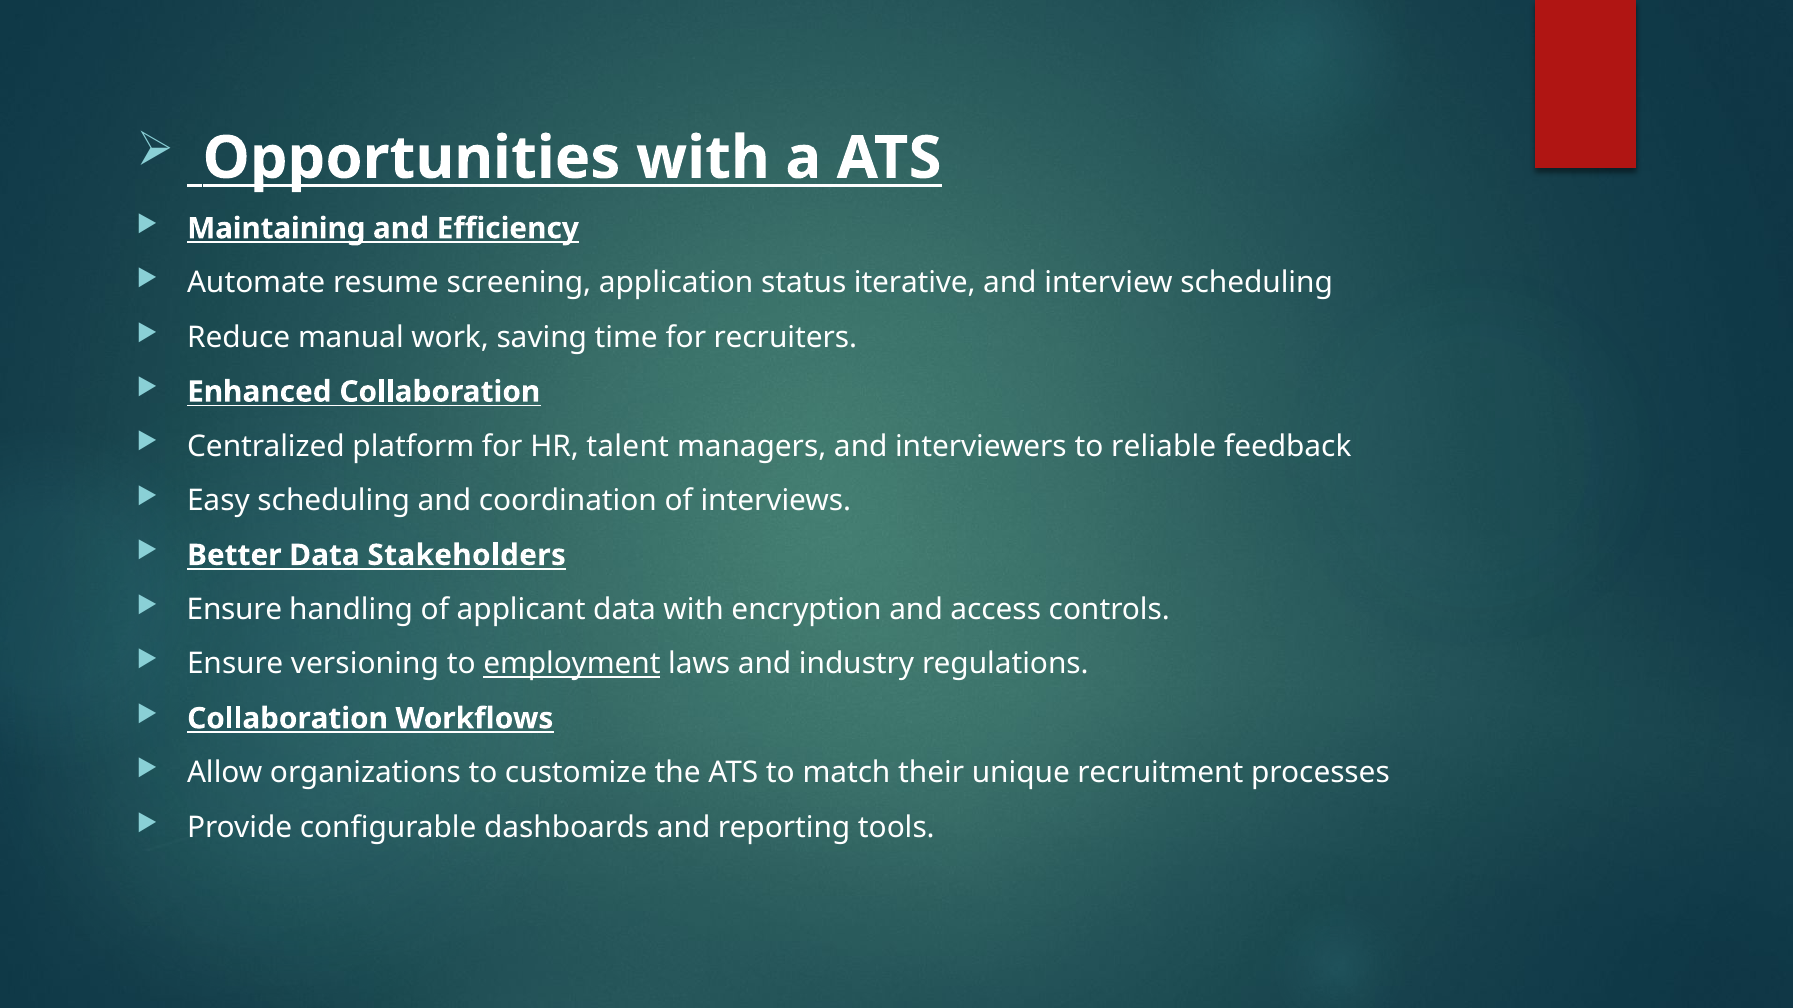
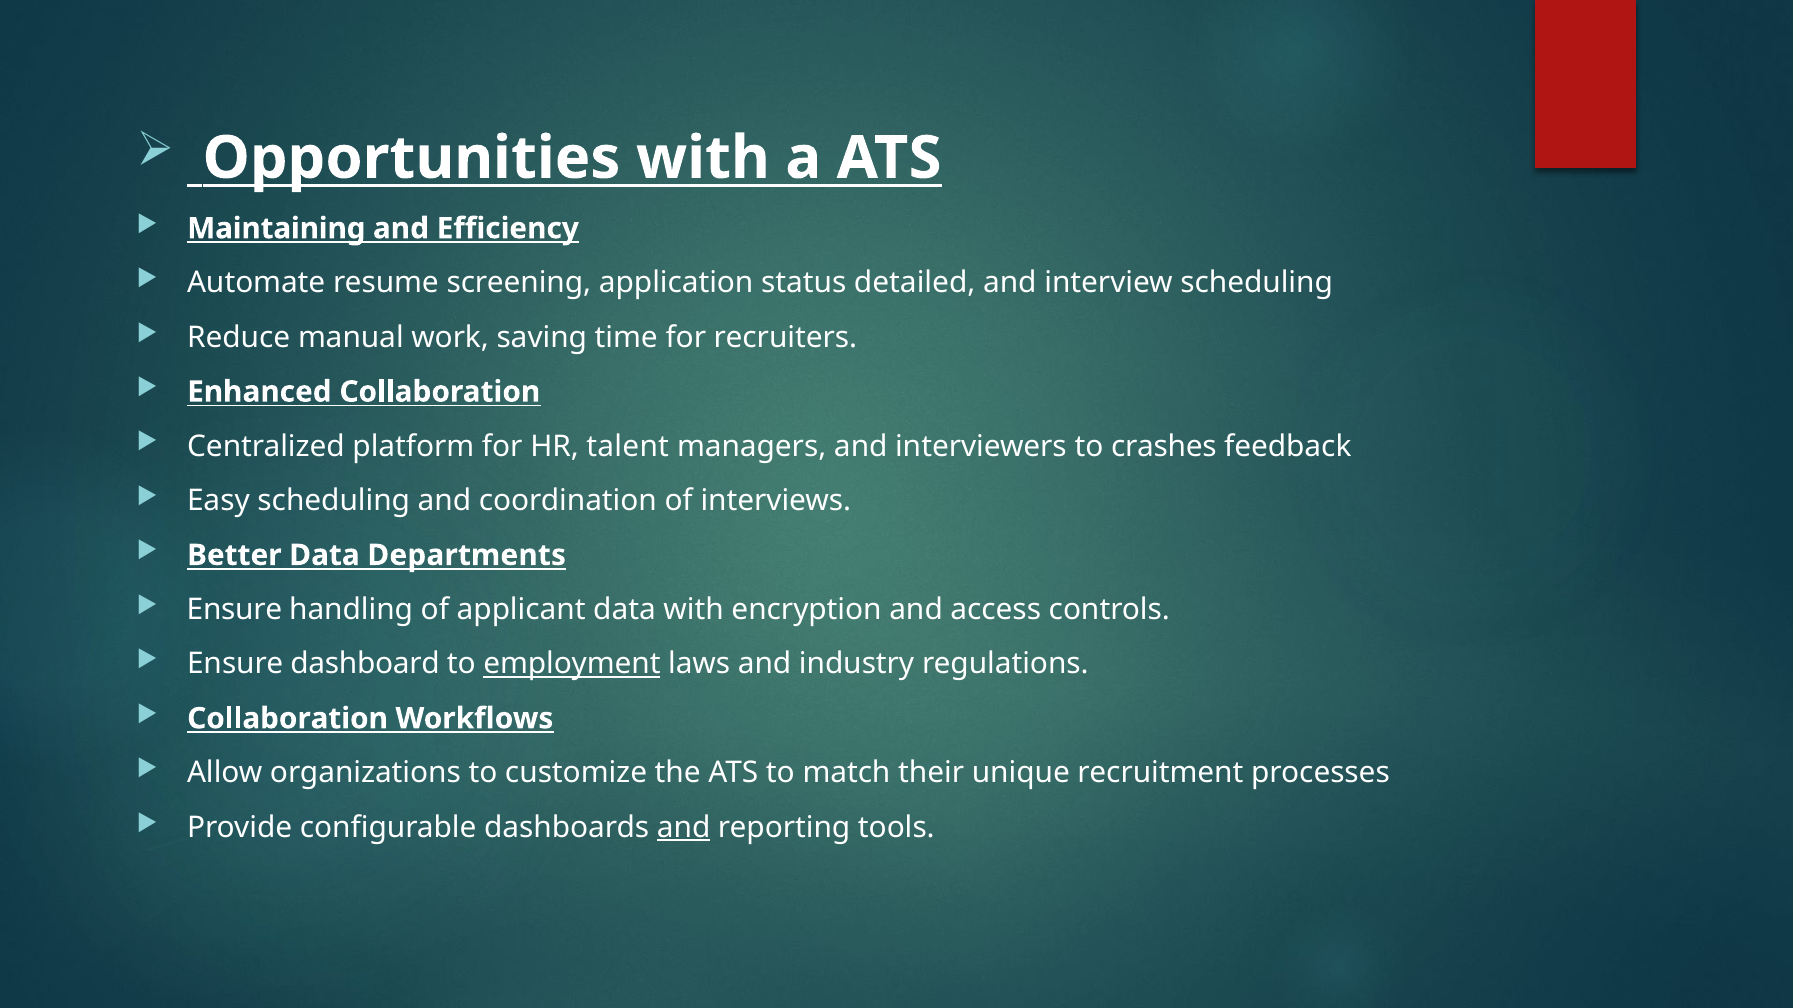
iterative: iterative -> detailed (915, 283)
reliable: reliable -> crashes (1164, 447)
Stakeholders: Stakeholders -> Departments (467, 555)
versioning: versioning -> dashboard (365, 664)
and underline: none -> present (684, 828)
